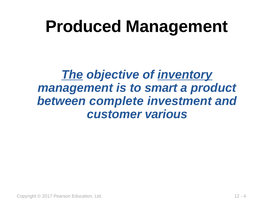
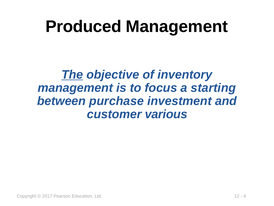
inventory underline: present -> none (185, 74)
smart: smart -> focus (161, 88)
product: product -> starting (213, 88)
complete: complete -> purchase (117, 101)
